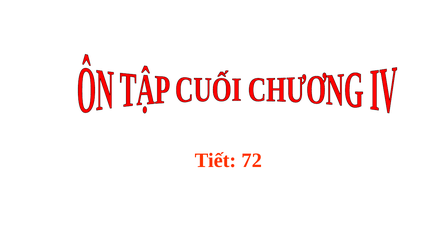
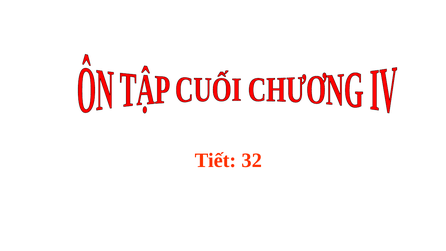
72: 72 -> 32 (252, 160)
